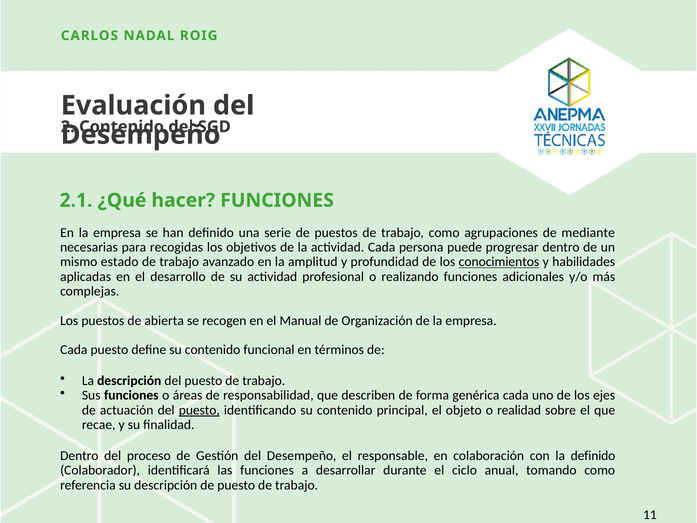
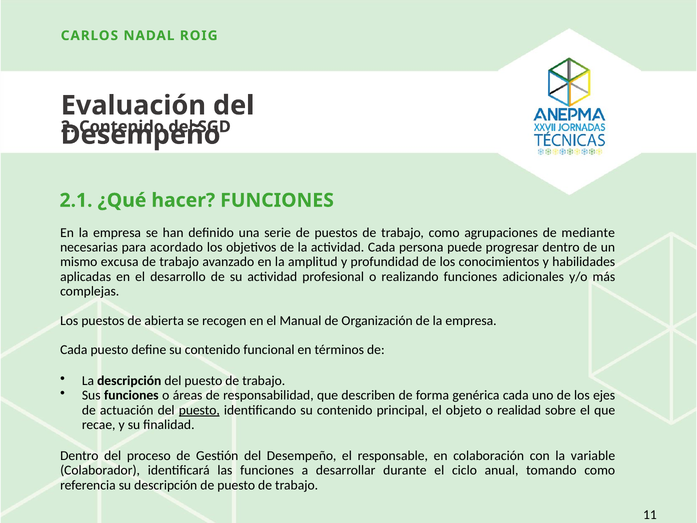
recogidas: recogidas -> acordado (176, 247)
estado: estado -> excusa (120, 262)
conocimientos underline: present -> none (499, 262)
la definido: definido -> variable (593, 455)
